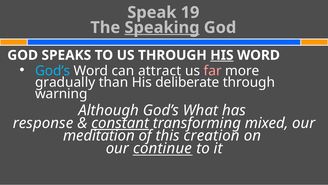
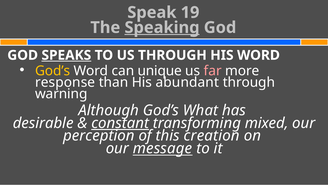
SPEAKS underline: none -> present (66, 55)
HIS underline: present -> none (222, 55)
God’s colour: light blue -> yellow (53, 71)
attract: attract -> unique (160, 71)
gradually: gradually -> response (65, 82)
deliberate: deliberate -> abundant (187, 82)
response: response -> desirable (43, 123)
meditation: meditation -> perception (99, 135)
continue: continue -> message (163, 148)
